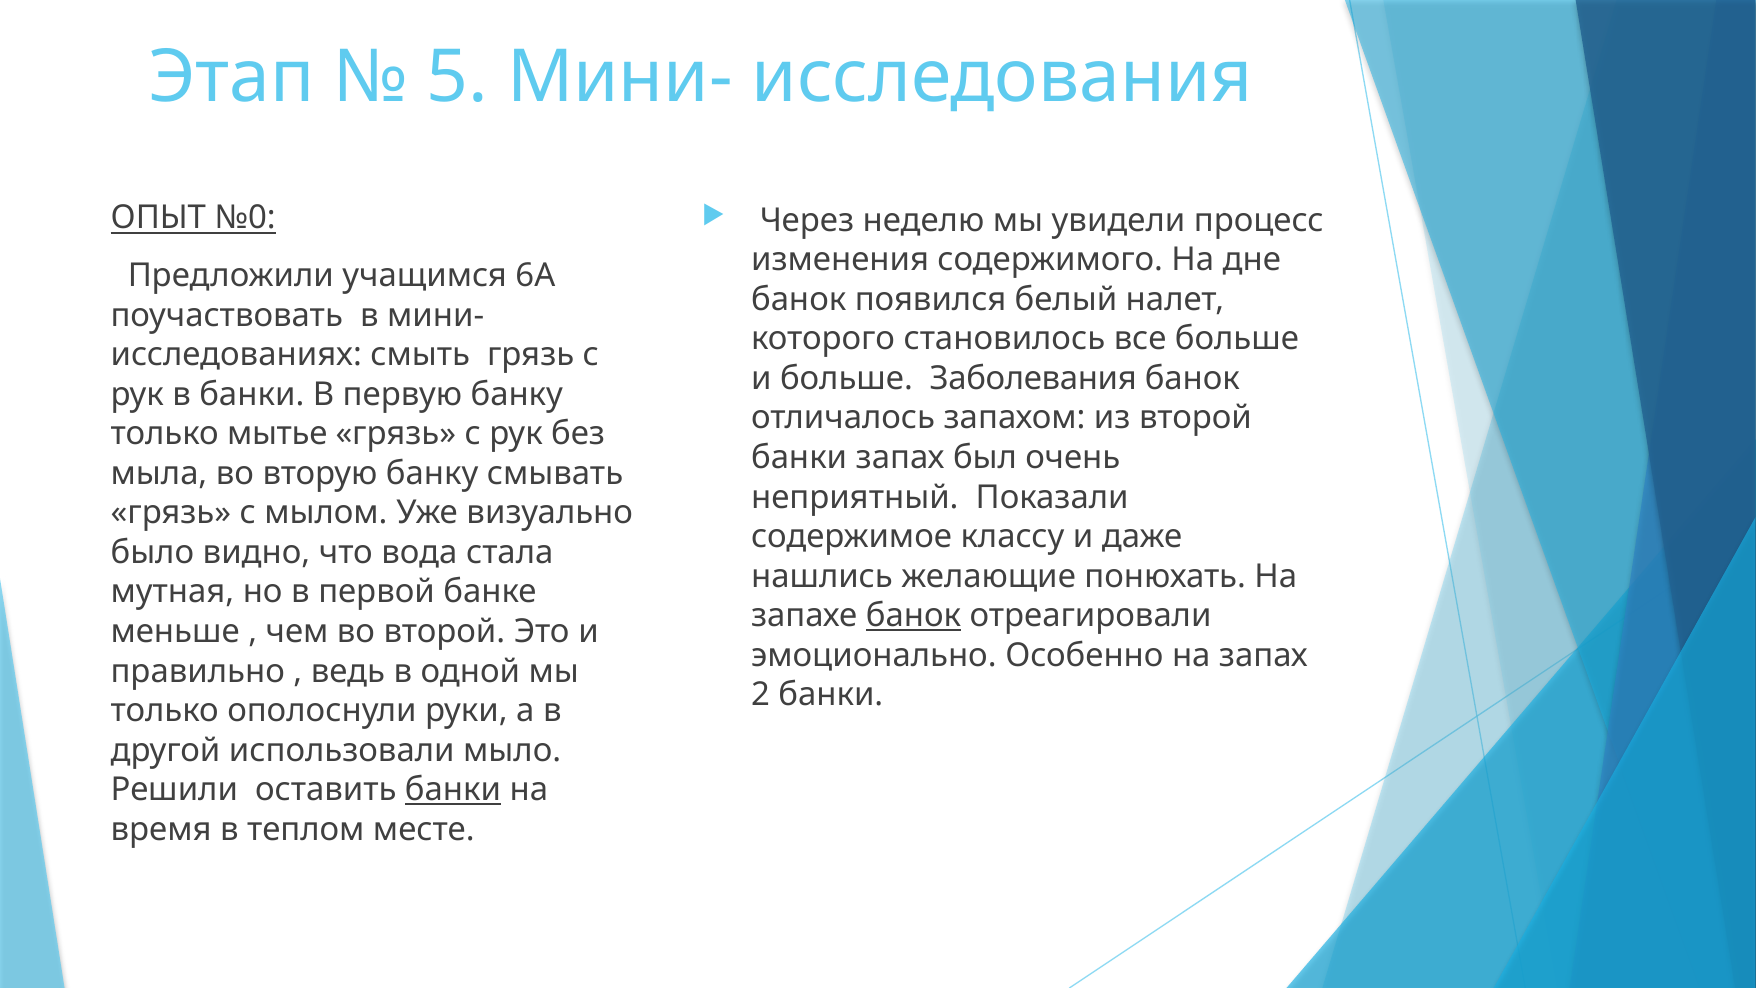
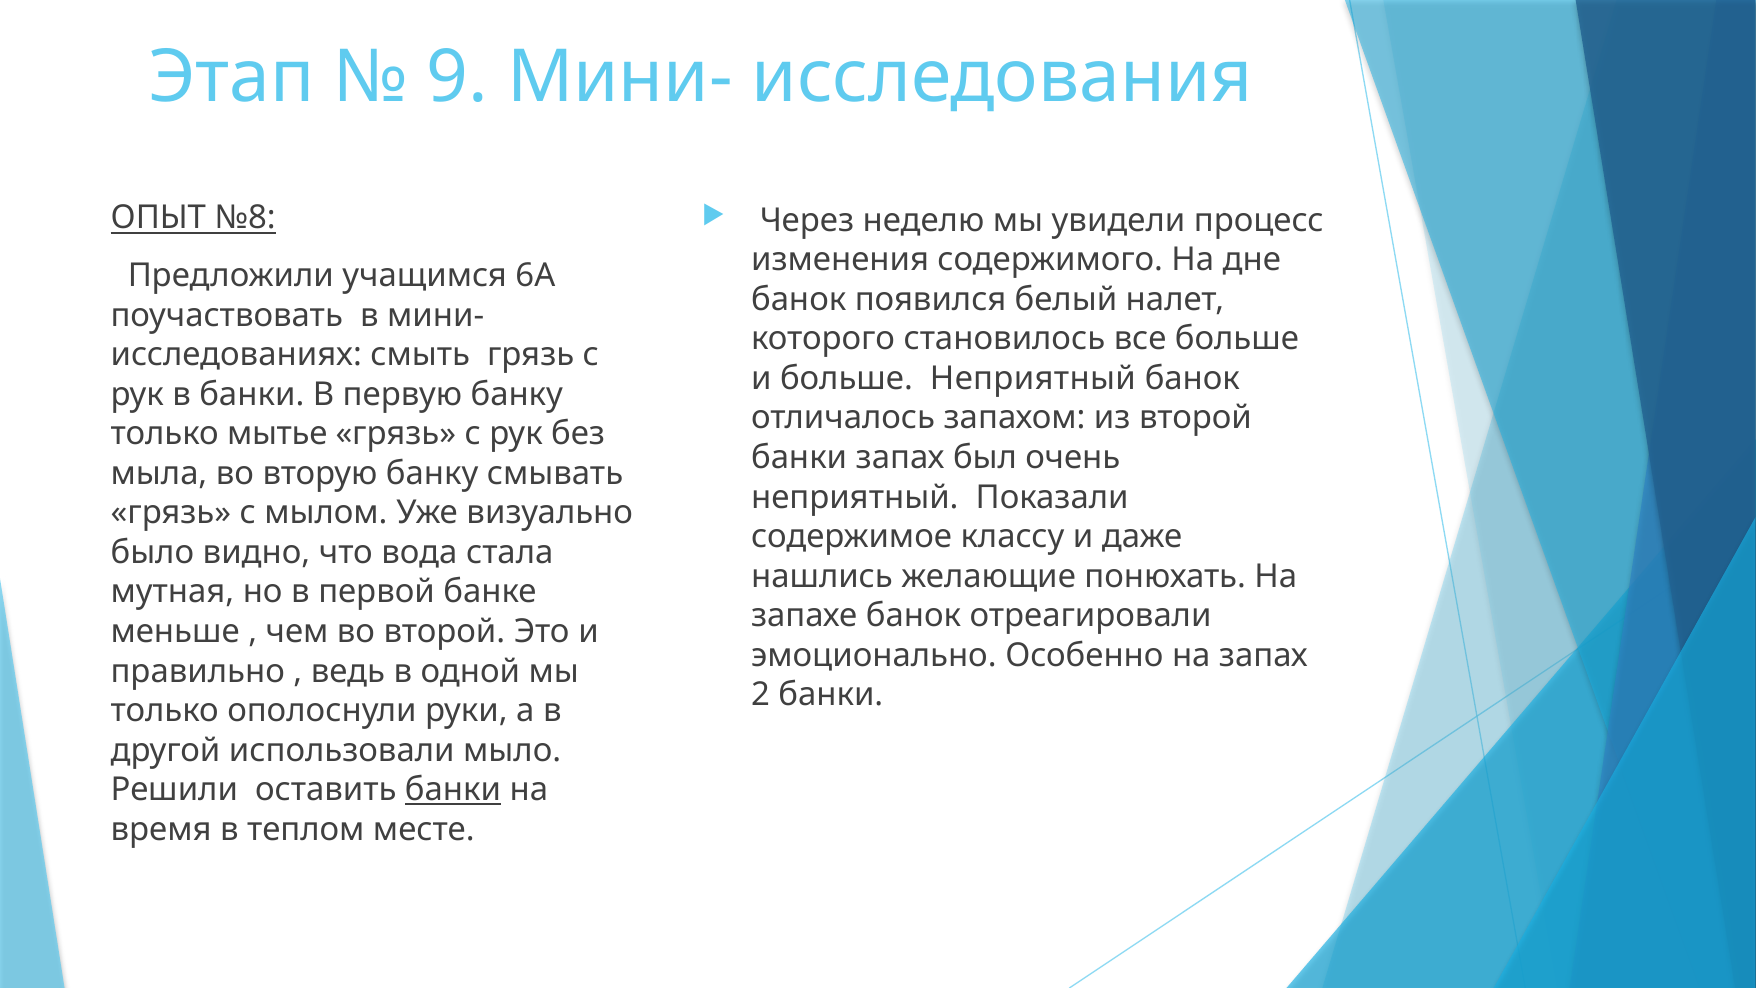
5: 5 -> 9 (458, 77)
№0: №0 -> №8 (245, 218)
больше Заболевания: Заболевания -> Неприятный (1033, 378)
банок underline: present -> none (914, 616)
